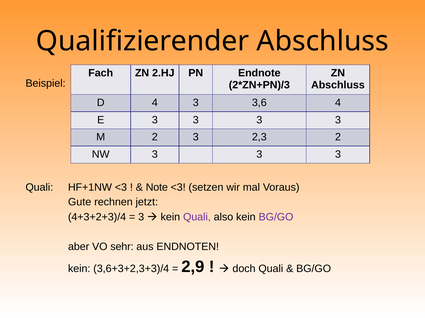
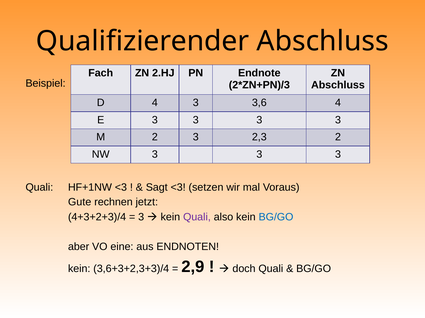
Note: Note -> Sagt (157, 188)
BG/GO colour: purple -> blue (276, 217)
sehr: sehr -> eine (122, 247)
